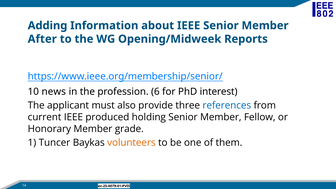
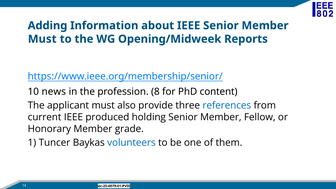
After: After -> Must (42, 39)
6: 6 -> 8 (155, 92)
interest: interest -> content (219, 92)
volunteers colour: orange -> blue (131, 143)
